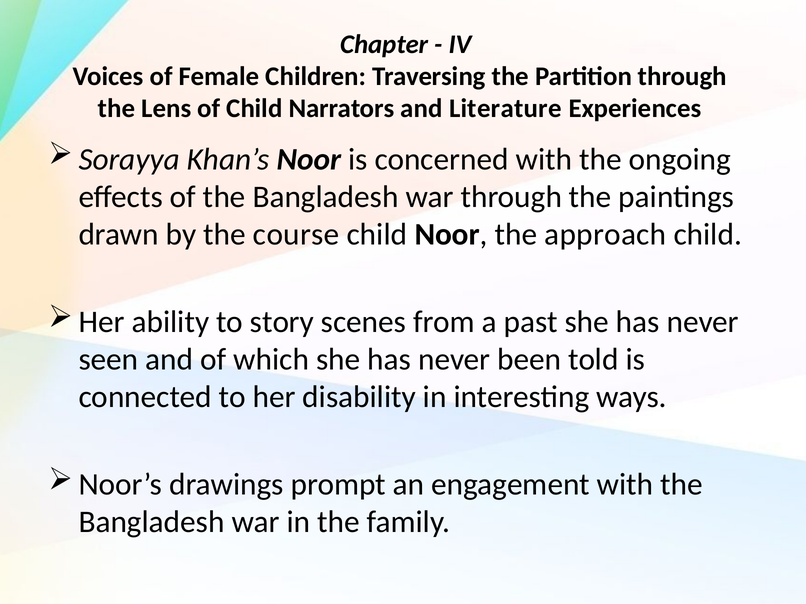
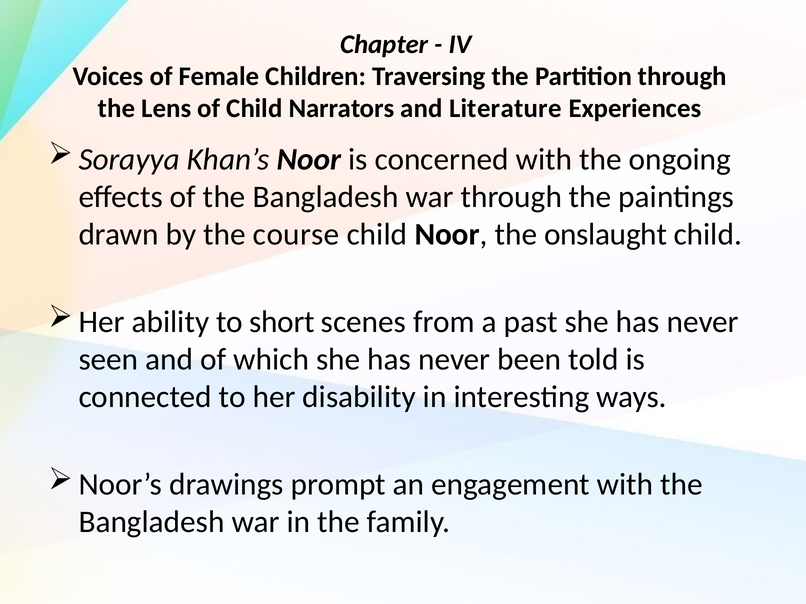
approach: approach -> onslaught (606, 234)
story: story -> short (282, 322)
